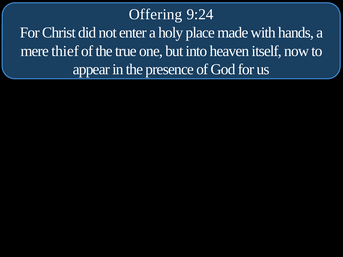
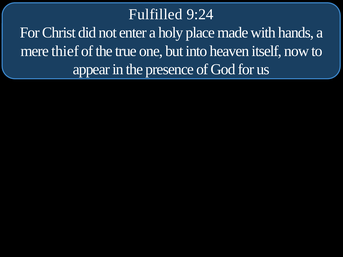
Offering: Offering -> Fulfilled (156, 14)
